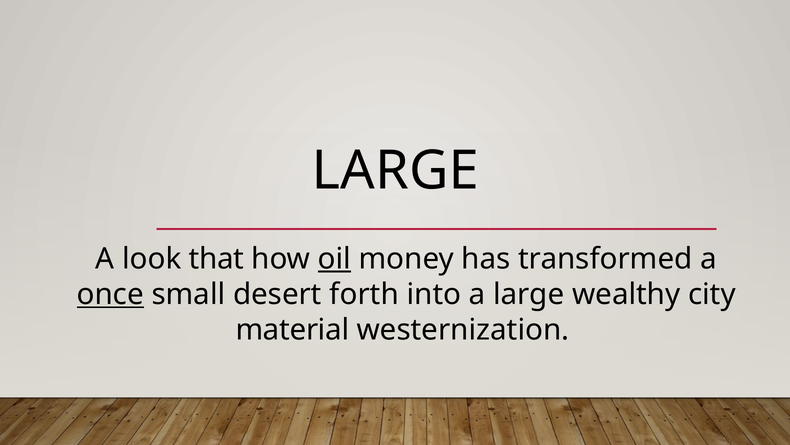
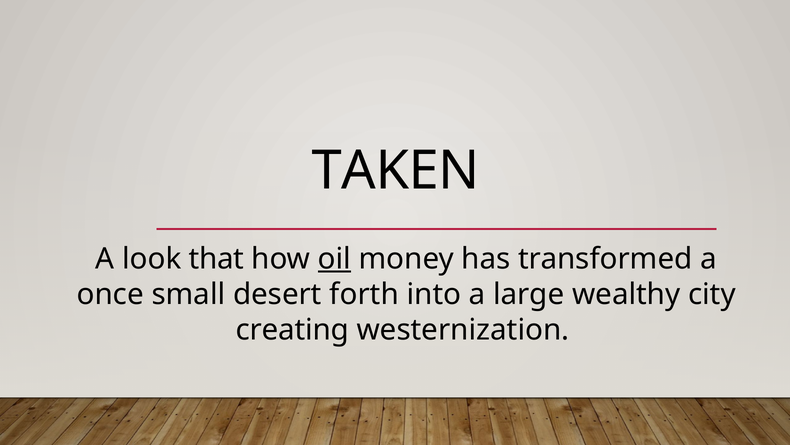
LARGE: LARGE -> TAKEN (396, 170)
once underline: present -> none (110, 294)
material: material -> creating (292, 330)
